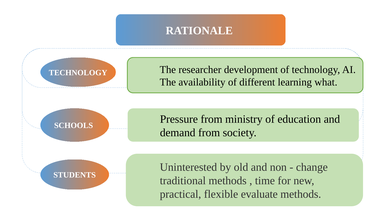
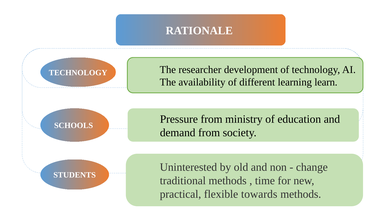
what: what -> learn (326, 82)
evaluate: evaluate -> towards (259, 194)
